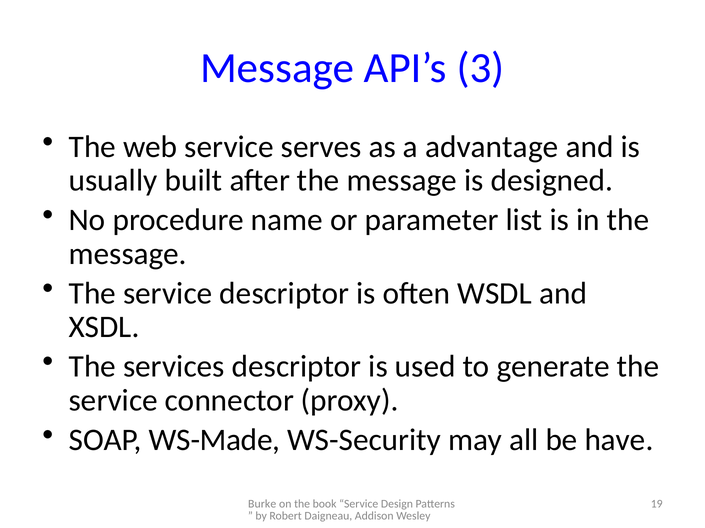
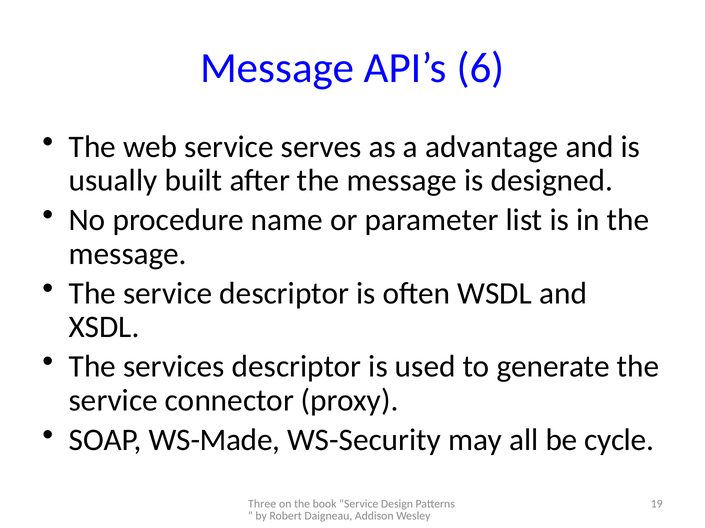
3: 3 -> 6 (480, 68)
have: have -> cycle (619, 440)
Burke: Burke -> Three (262, 505)
